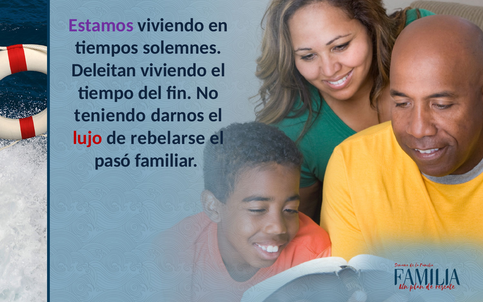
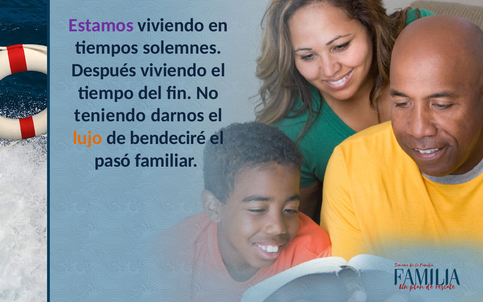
Deleitan: Deleitan -> Después (104, 70)
lujo colour: red -> orange (87, 138)
rebelarse: rebelarse -> bendeciré (168, 138)
